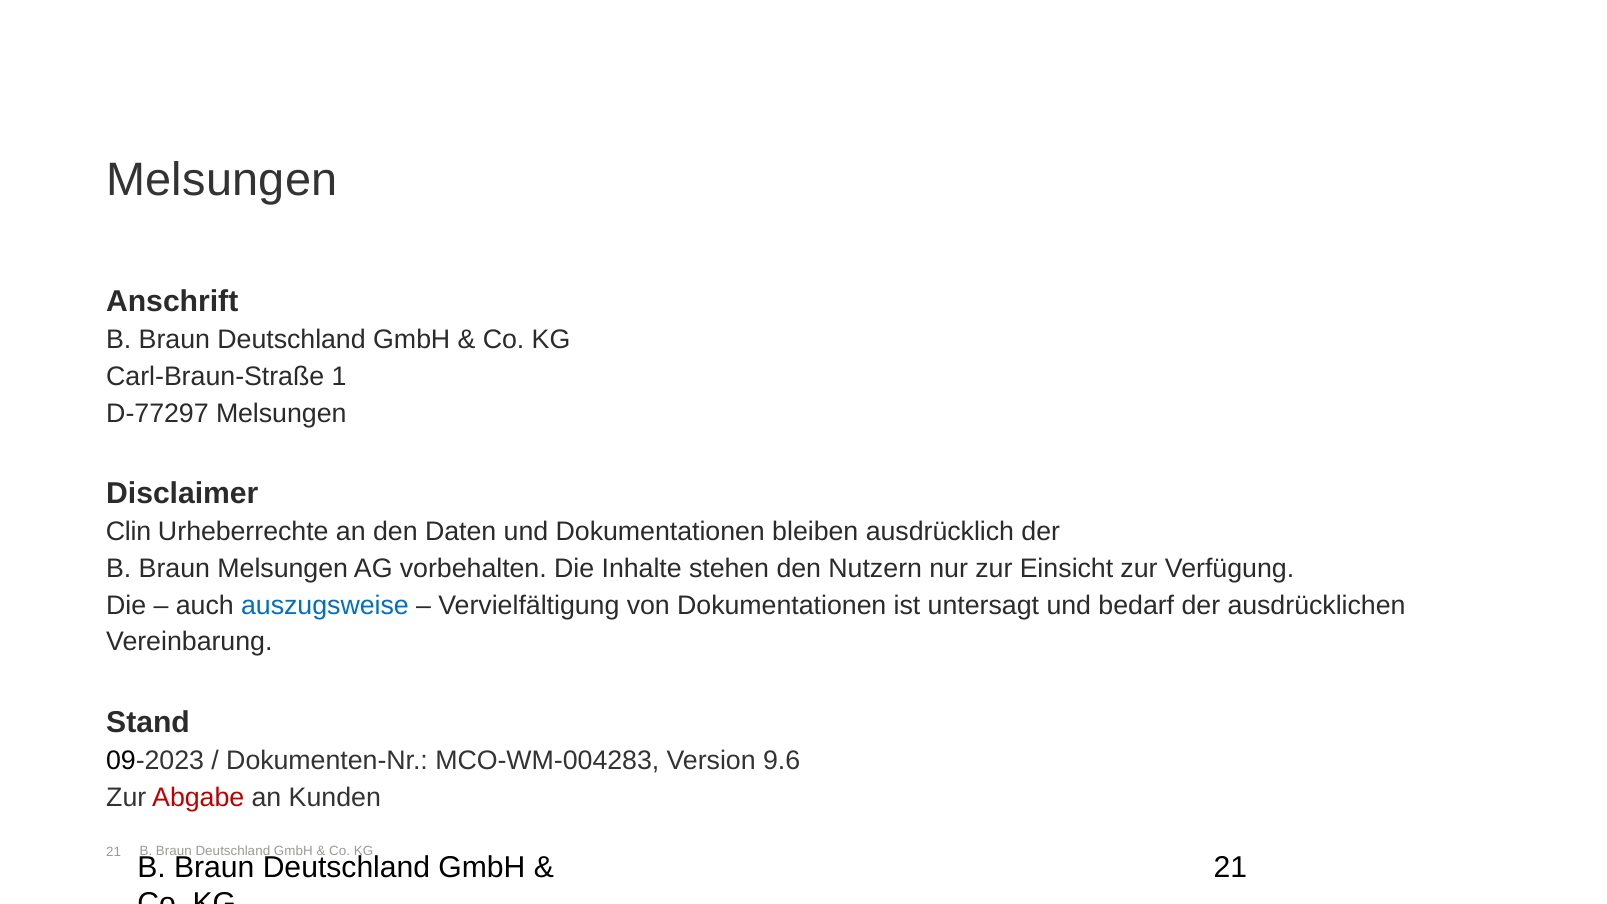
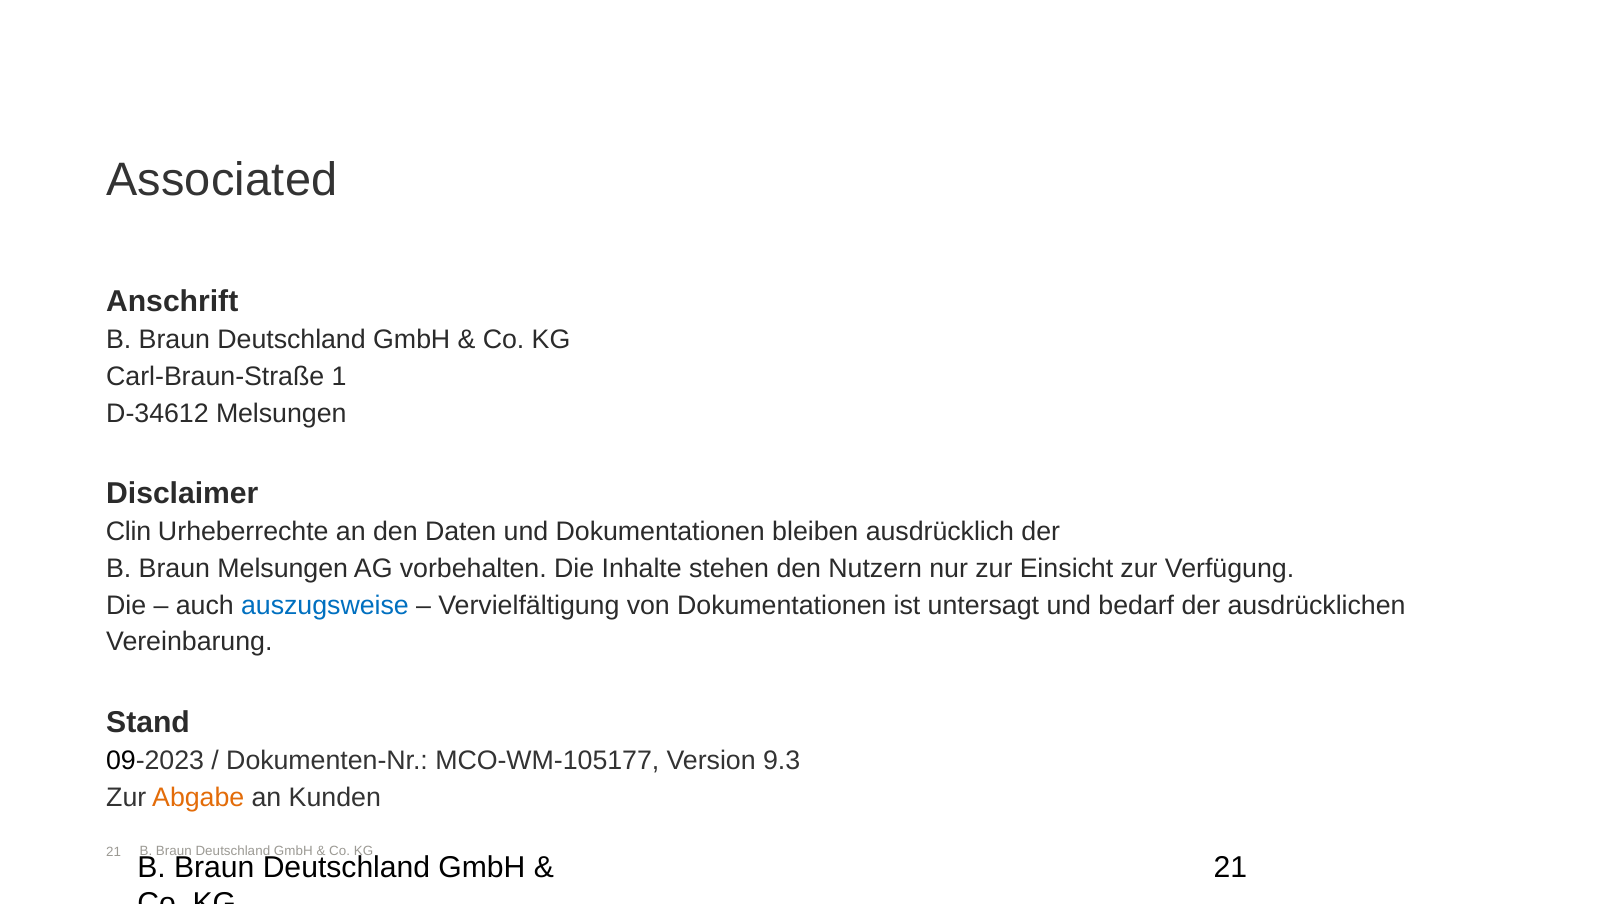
Melsungen: Melsungen -> Associated (222, 180)
D-77297: D-77297 -> D-34612 (157, 413)
MCO-WM-004283: MCO-WM-004283 -> MCO-WM-105177 (547, 761)
9.6: 9.6 -> 9.3 (782, 761)
Abgabe colour: red -> orange (198, 797)
